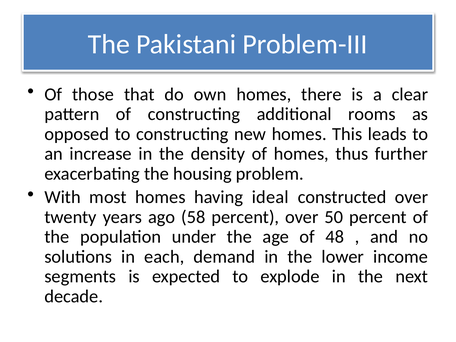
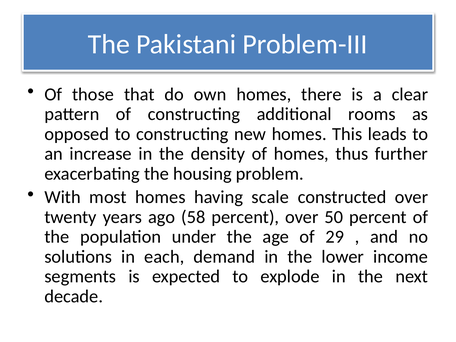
ideal: ideal -> scale (270, 197)
48: 48 -> 29 (335, 237)
